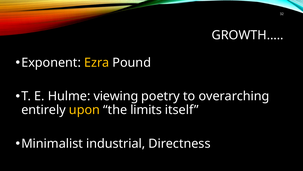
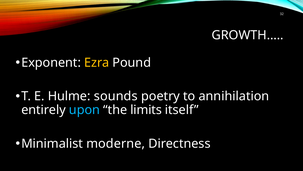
viewing: viewing -> sounds (116, 96)
overarching: overarching -> annihilation (234, 96)
upon colour: yellow -> light blue (84, 110)
industrial: industrial -> moderne (116, 143)
